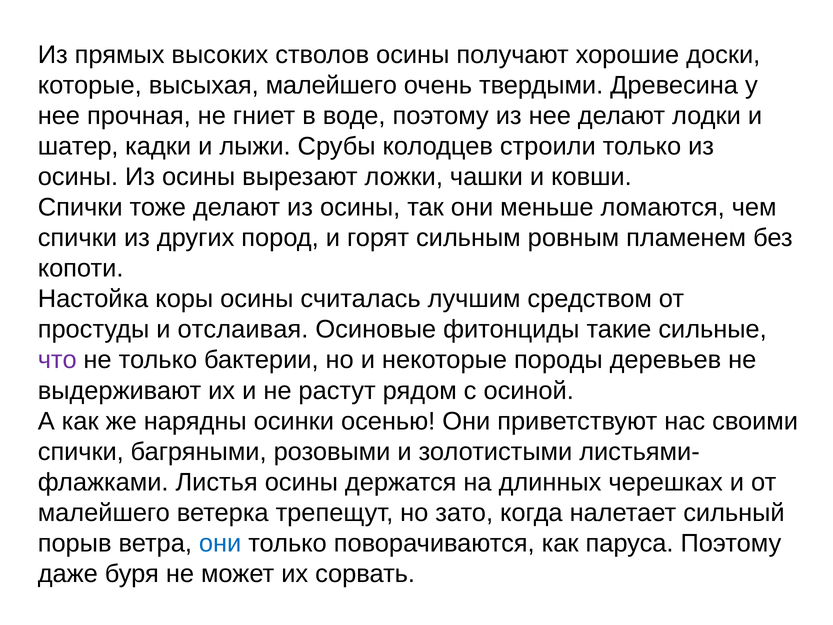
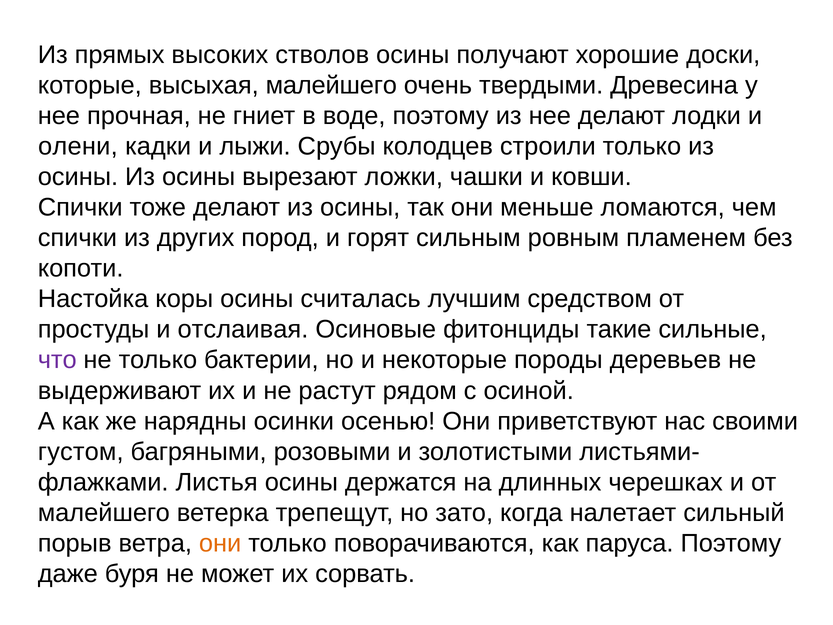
шатер: шатер -> олени (78, 146)
спички: спички -> густом (81, 452)
они colour: blue -> orange (220, 543)
